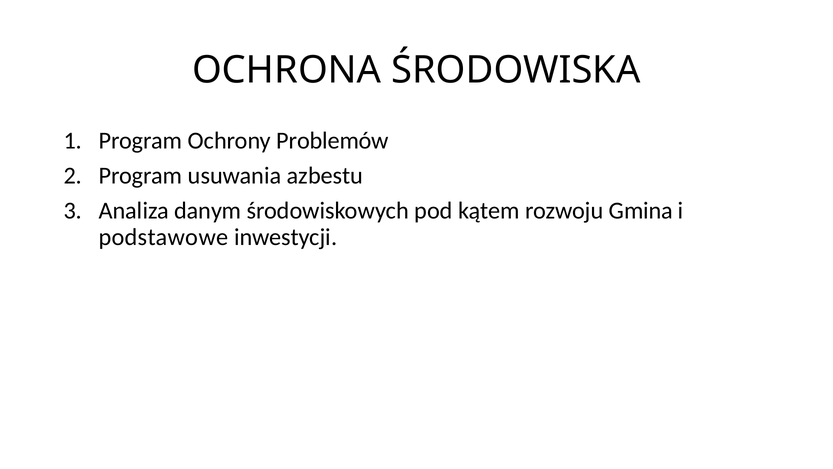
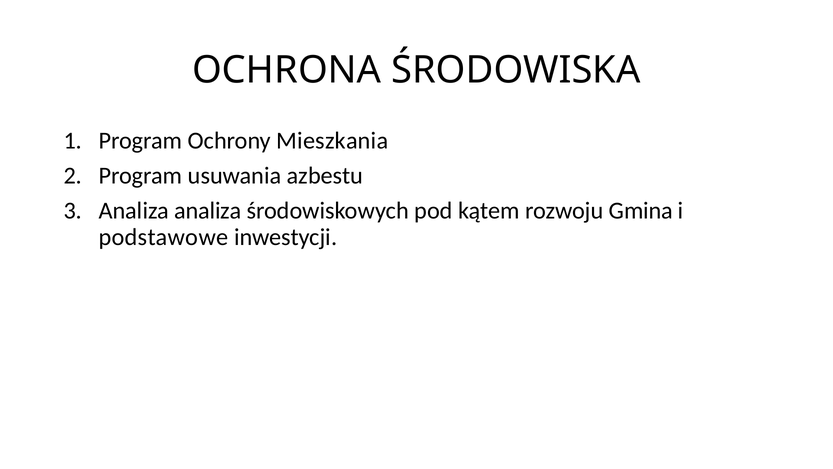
Problemów: Problemów -> Mieszkania (332, 141)
Analiza danym: danym -> analiza (208, 211)
